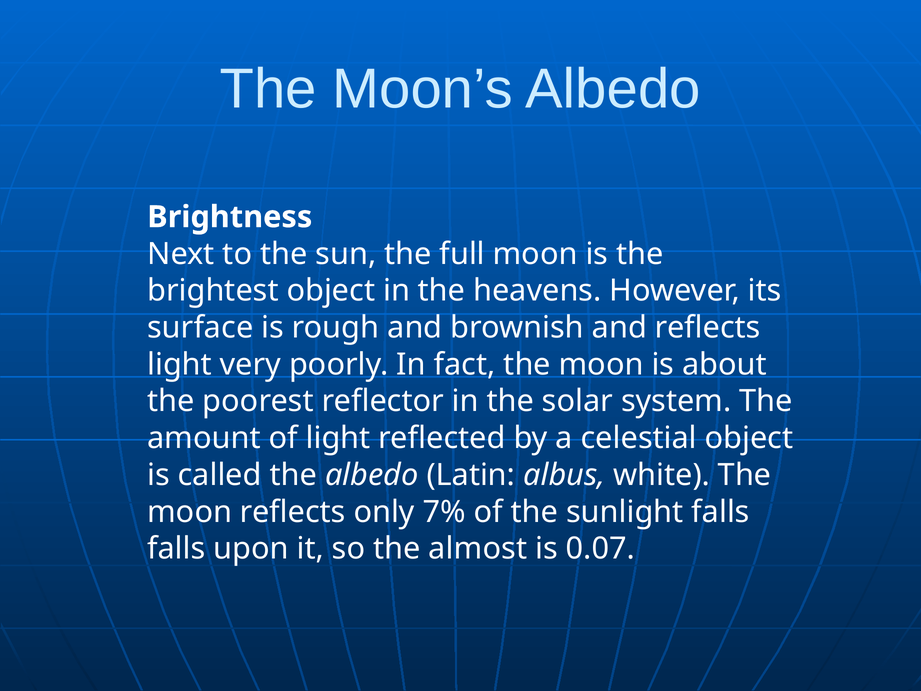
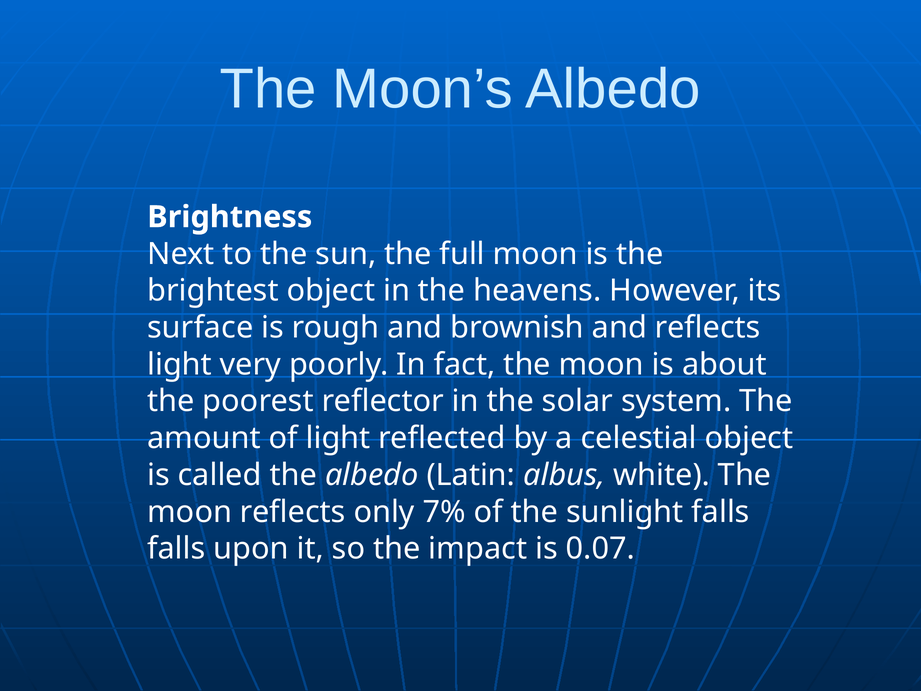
almost: almost -> impact (478, 549)
